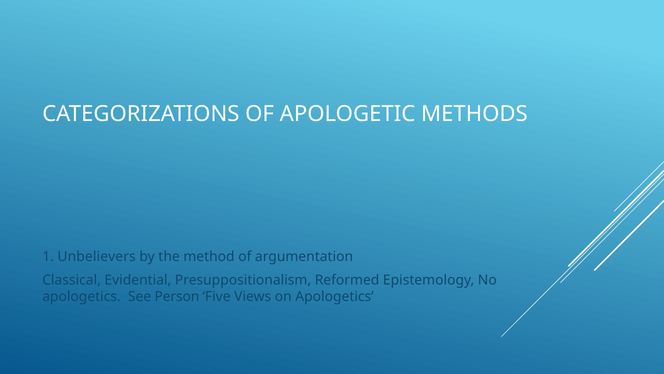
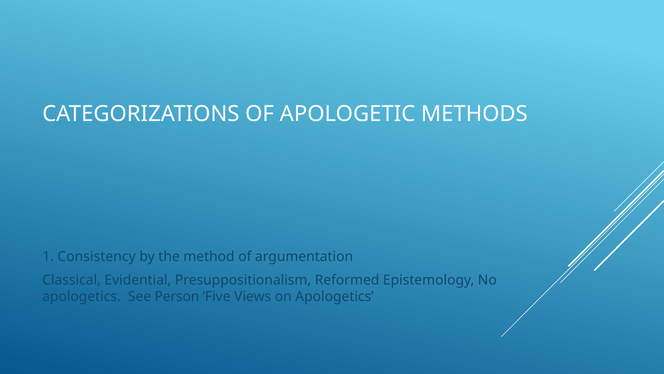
Unbelievers: Unbelievers -> Consistency (97, 256)
